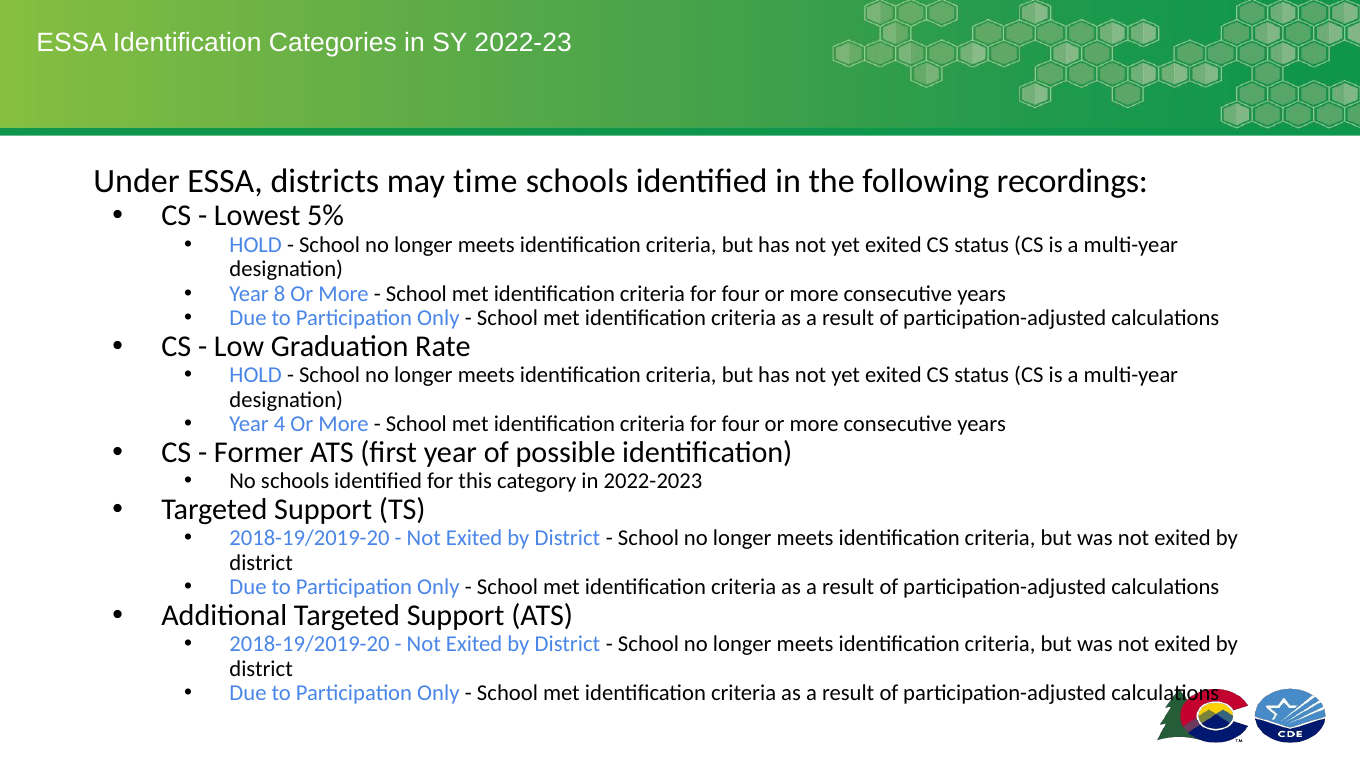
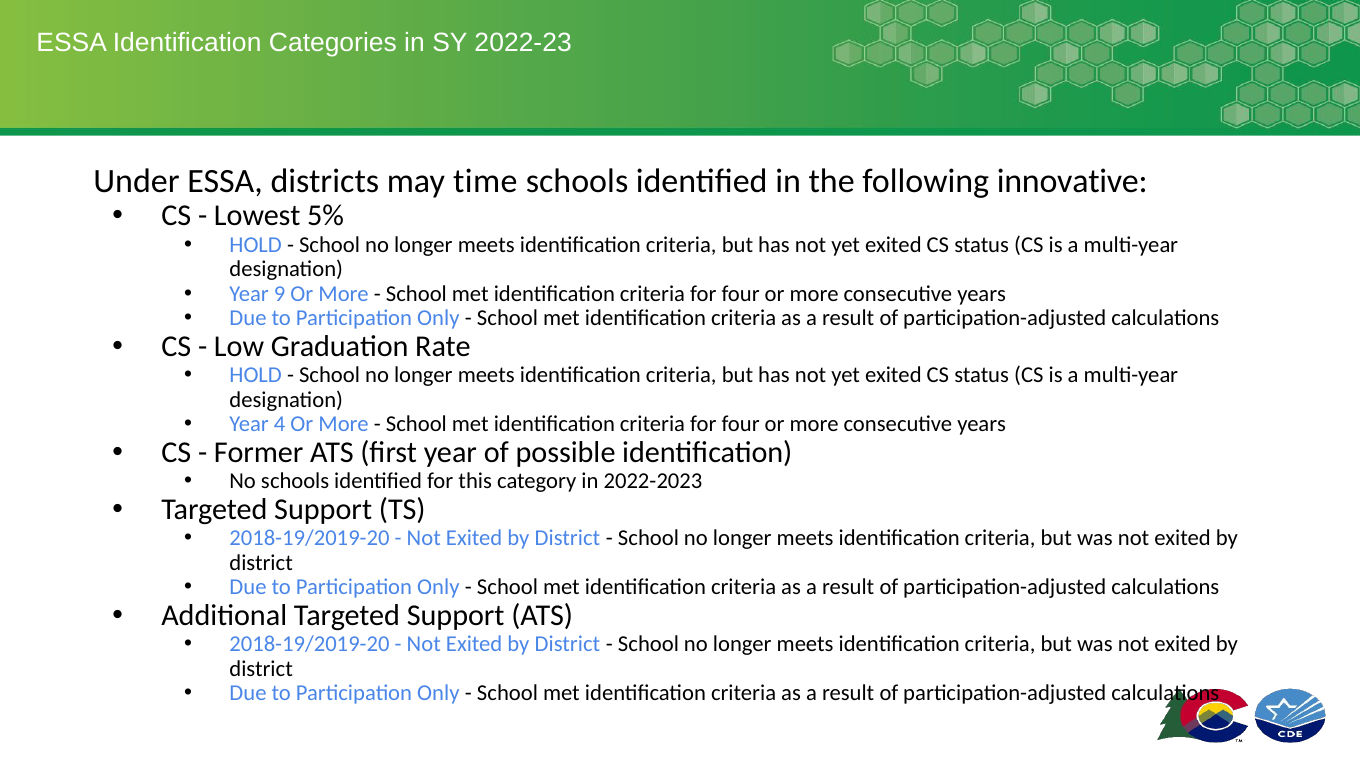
recordings: recordings -> innovative (1072, 181)
8: 8 -> 9 (280, 294)
